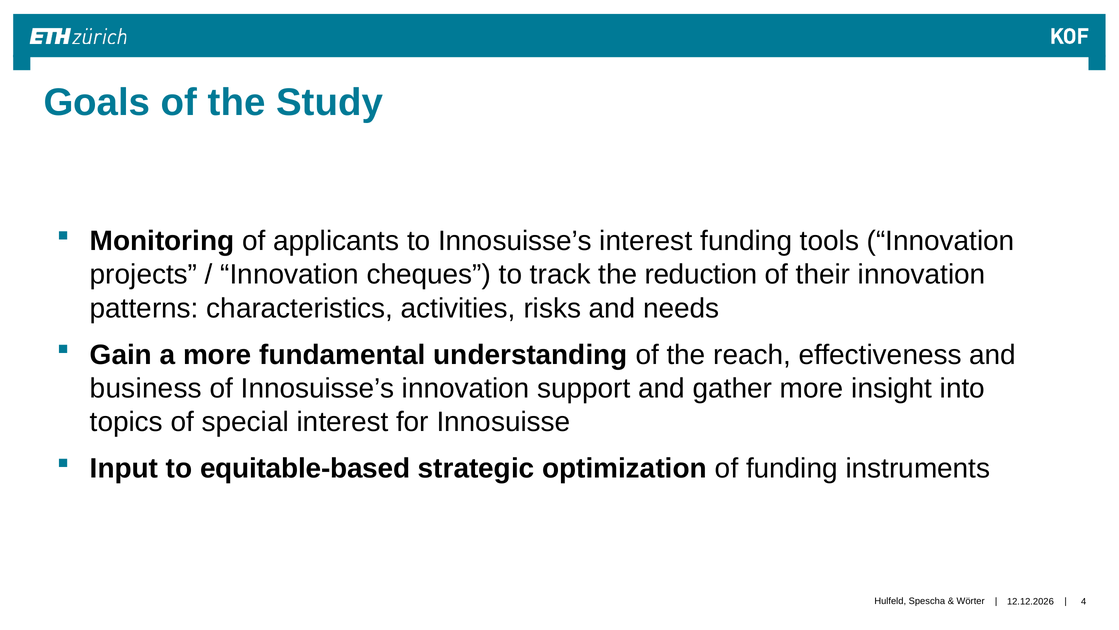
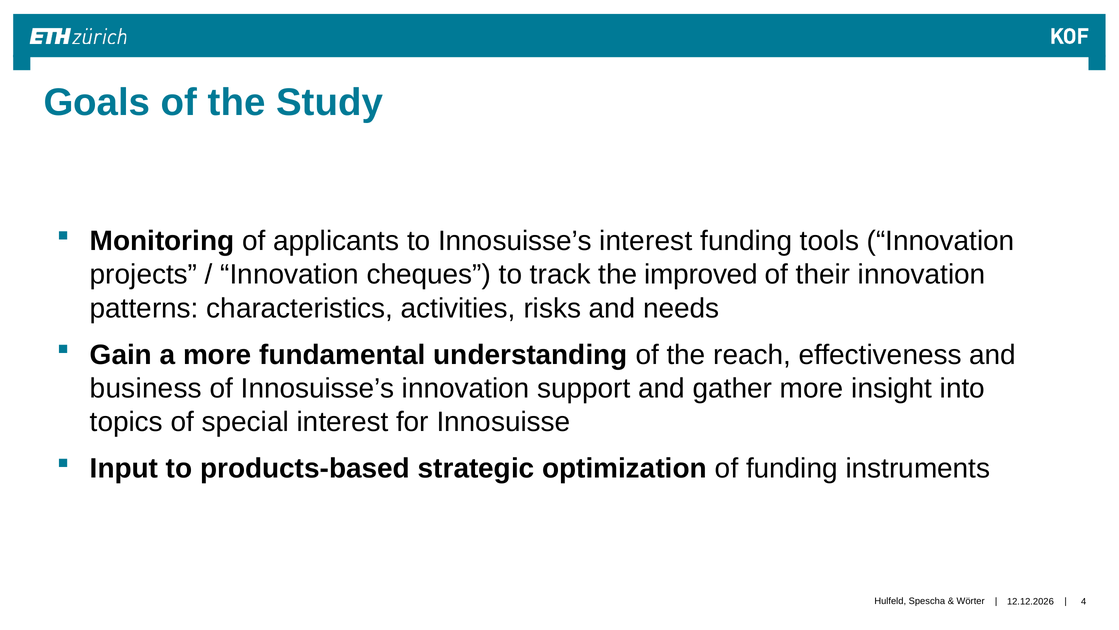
reduction: reduction -> improved (701, 275)
equitable-based: equitable-based -> products-based (305, 468)
